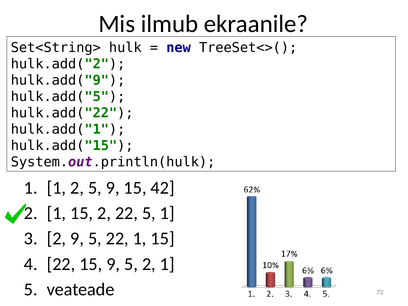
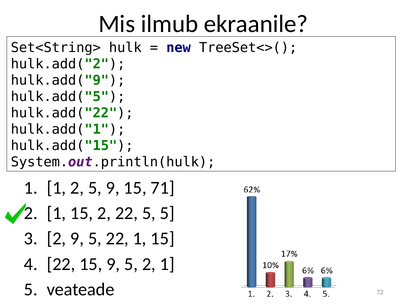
42: 42 -> 71 (163, 188)
5 1: 1 -> 5 (167, 213)
